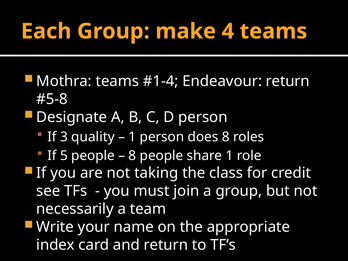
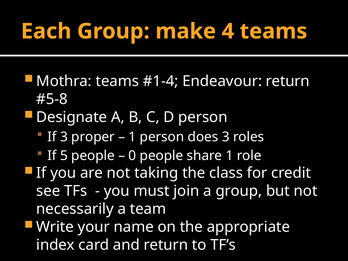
quality: quality -> proper (93, 137)
does 8: 8 -> 3 (226, 137)
8: 8 -> 0 (132, 156)
